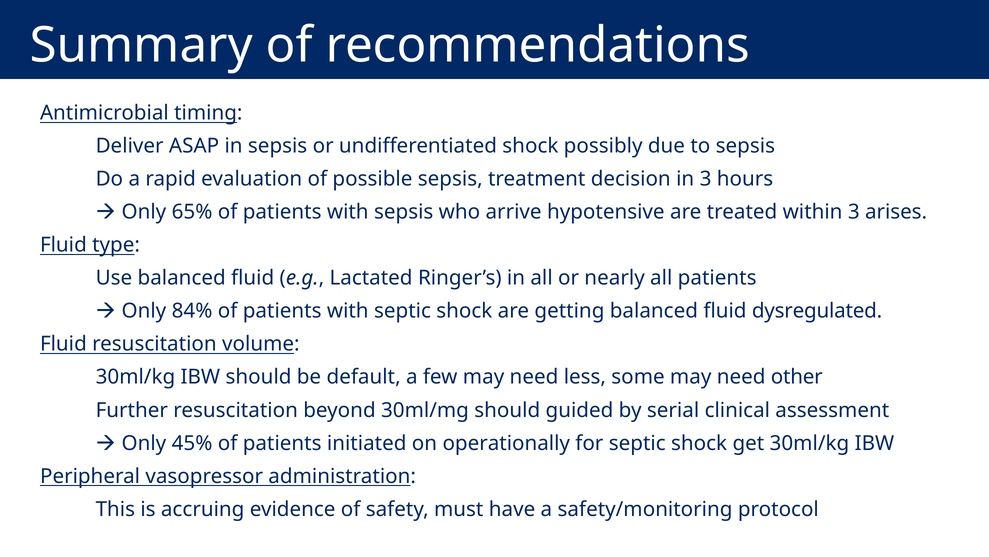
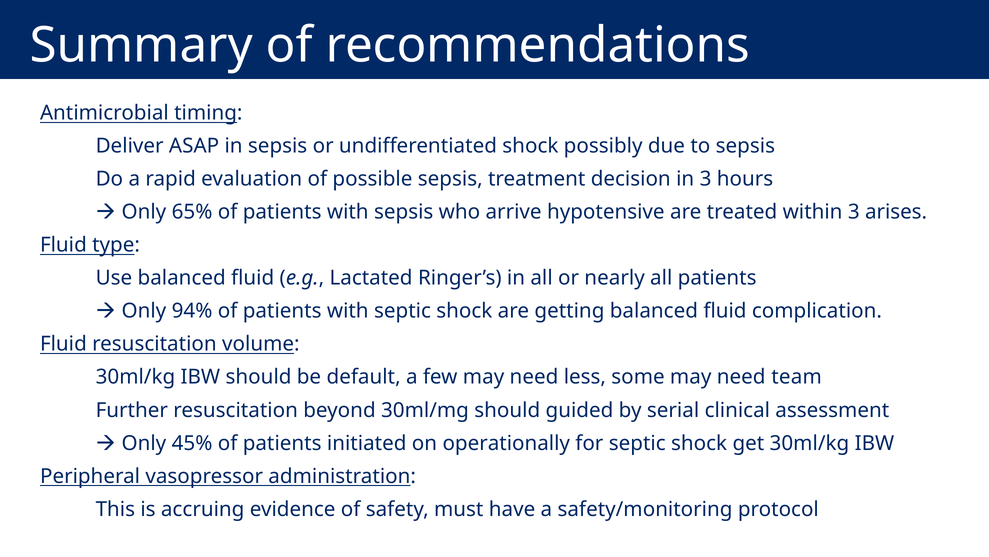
84%: 84% -> 94% (192, 311)
dysregulated: dysregulated -> complication (817, 311)
other: other -> team (797, 377)
